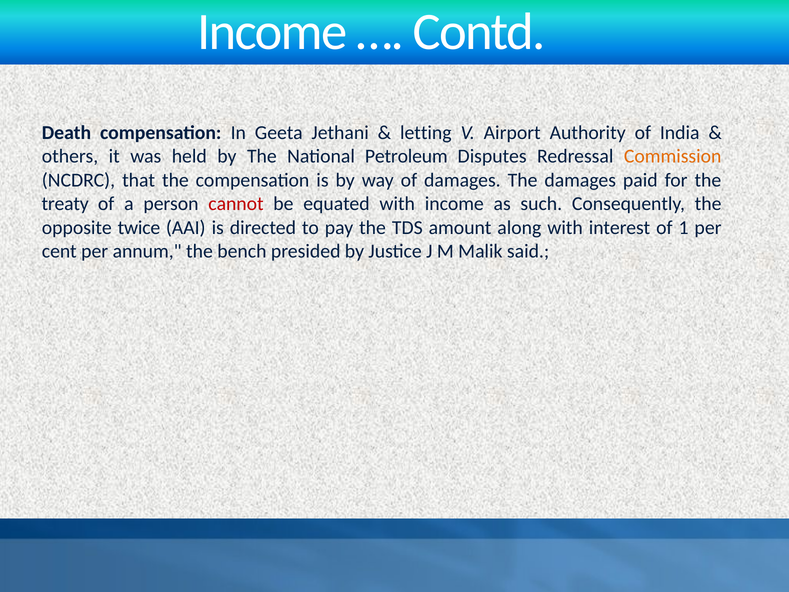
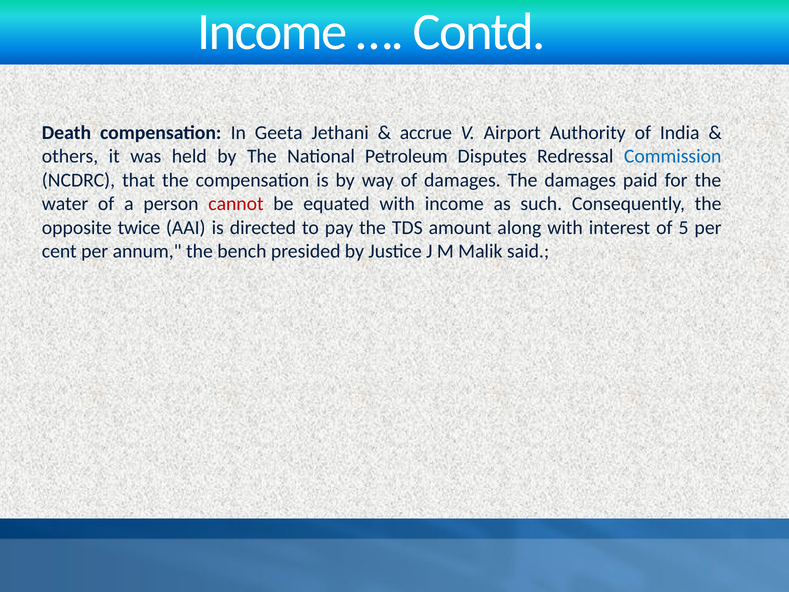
letting: letting -> accrue (426, 133)
Commission colour: orange -> blue (673, 156)
treaty: treaty -> water (65, 204)
1: 1 -> 5 (684, 227)
